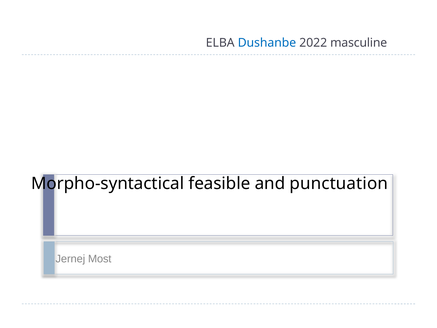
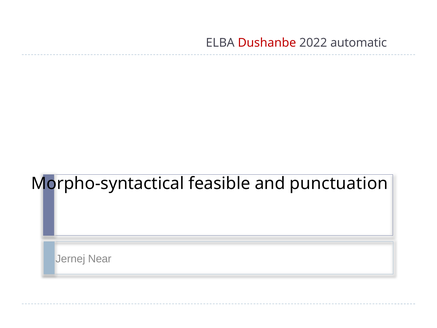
Dushanbe colour: blue -> red (267, 43)
masculine: masculine -> automatic (359, 43)
Most: Most -> Near (100, 259)
